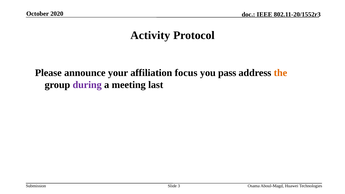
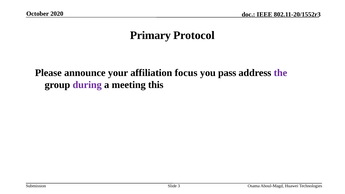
Activity: Activity -> Primary (150, 35)
the colour: orange -> purple (280, 73)
last: last -> this (156, 85)
